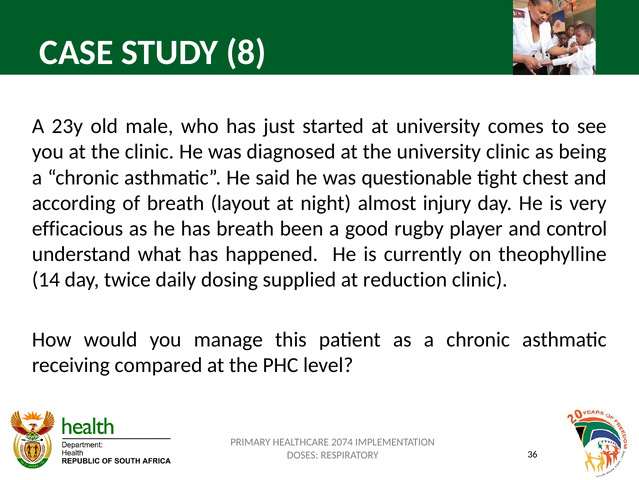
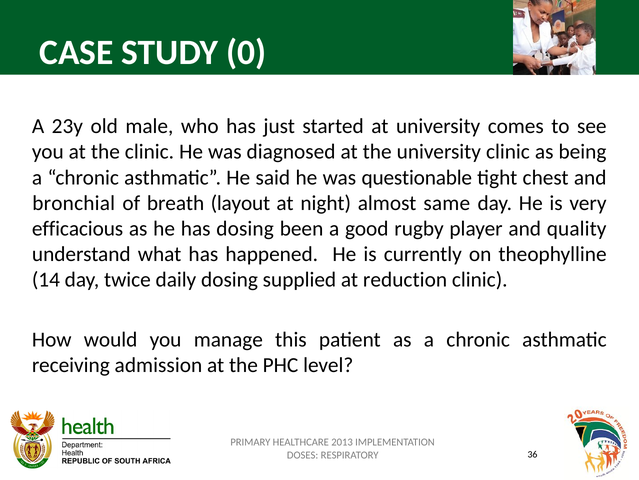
8: 8 -> 0 (246, 52)
according: according -> bronchial (74, 203)
injury: injury -> same (447, 203)
has breath: breath -> dosing (245, 228)
control: control -> quality (577, 228)
compared: compared -> admission (158, 365)
2074: 2074 -> 2013 (342, 442)
